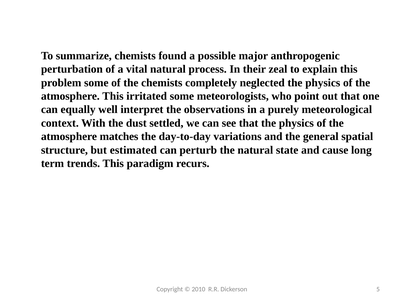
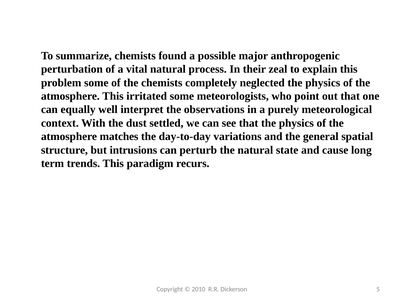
estimated: estimated -> intrusions (133, 150)
